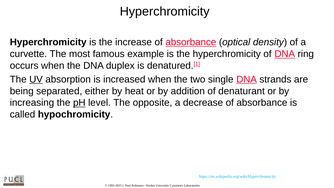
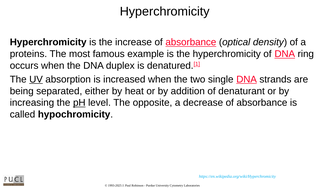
curvette: curvette -> proteins (28, 54)
